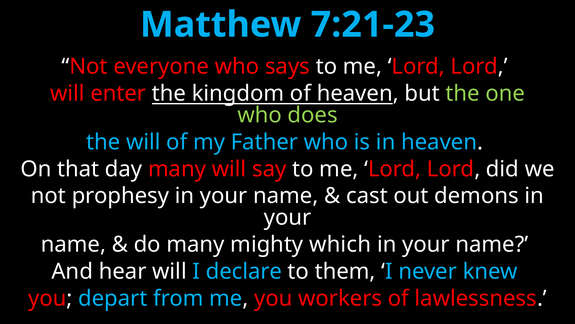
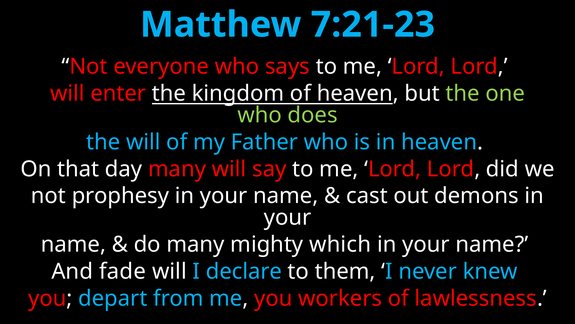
hear: hear -> fade (122, 271)
